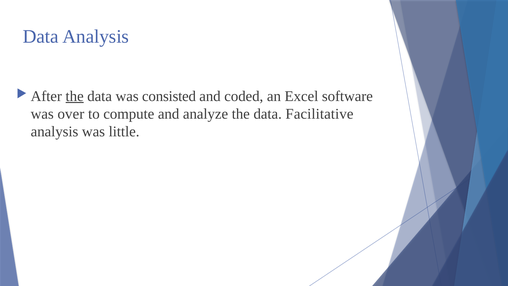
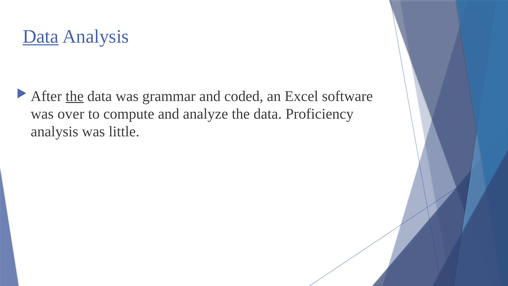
Data underline: none -> present (41, 37)
consisted: consisted -> grammar (169, 96)
Facilitative: Facilitative -> Proficiency (320, 114)
